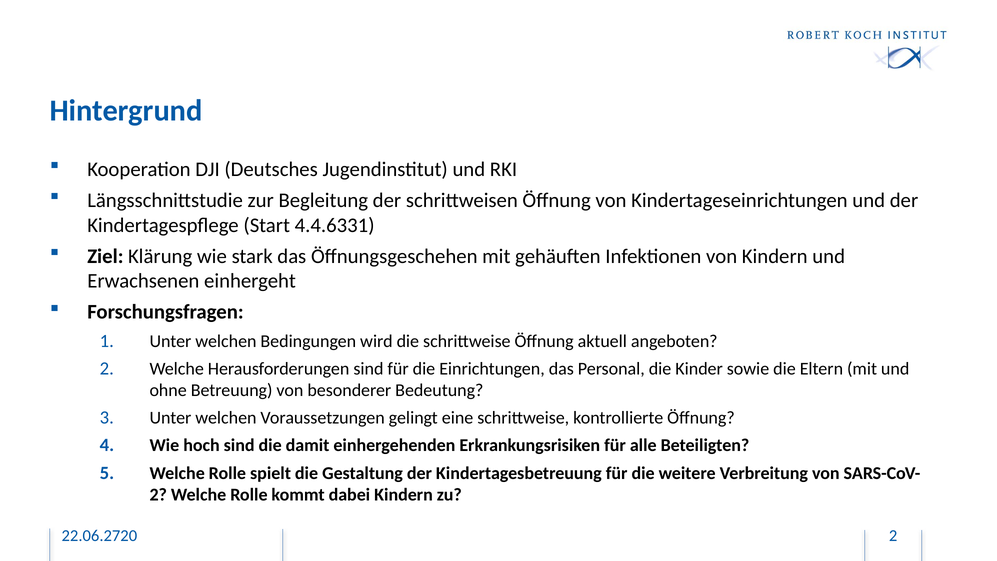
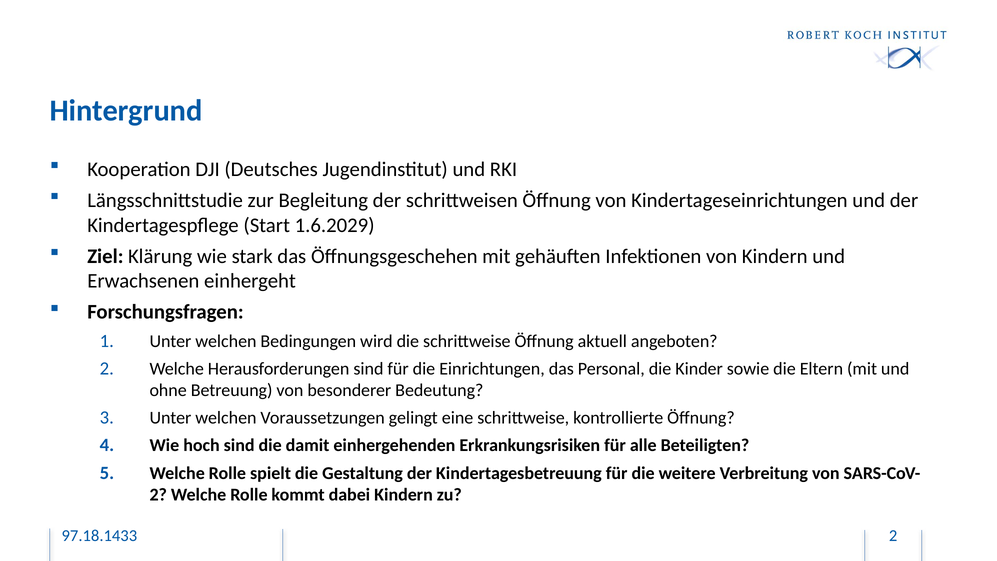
4.4.6331: 4.4.6331 -> 1.6.2029 (335, 225)
22.06.2720: 22.06.2720 -> 97.18.1433 (99, 536)
